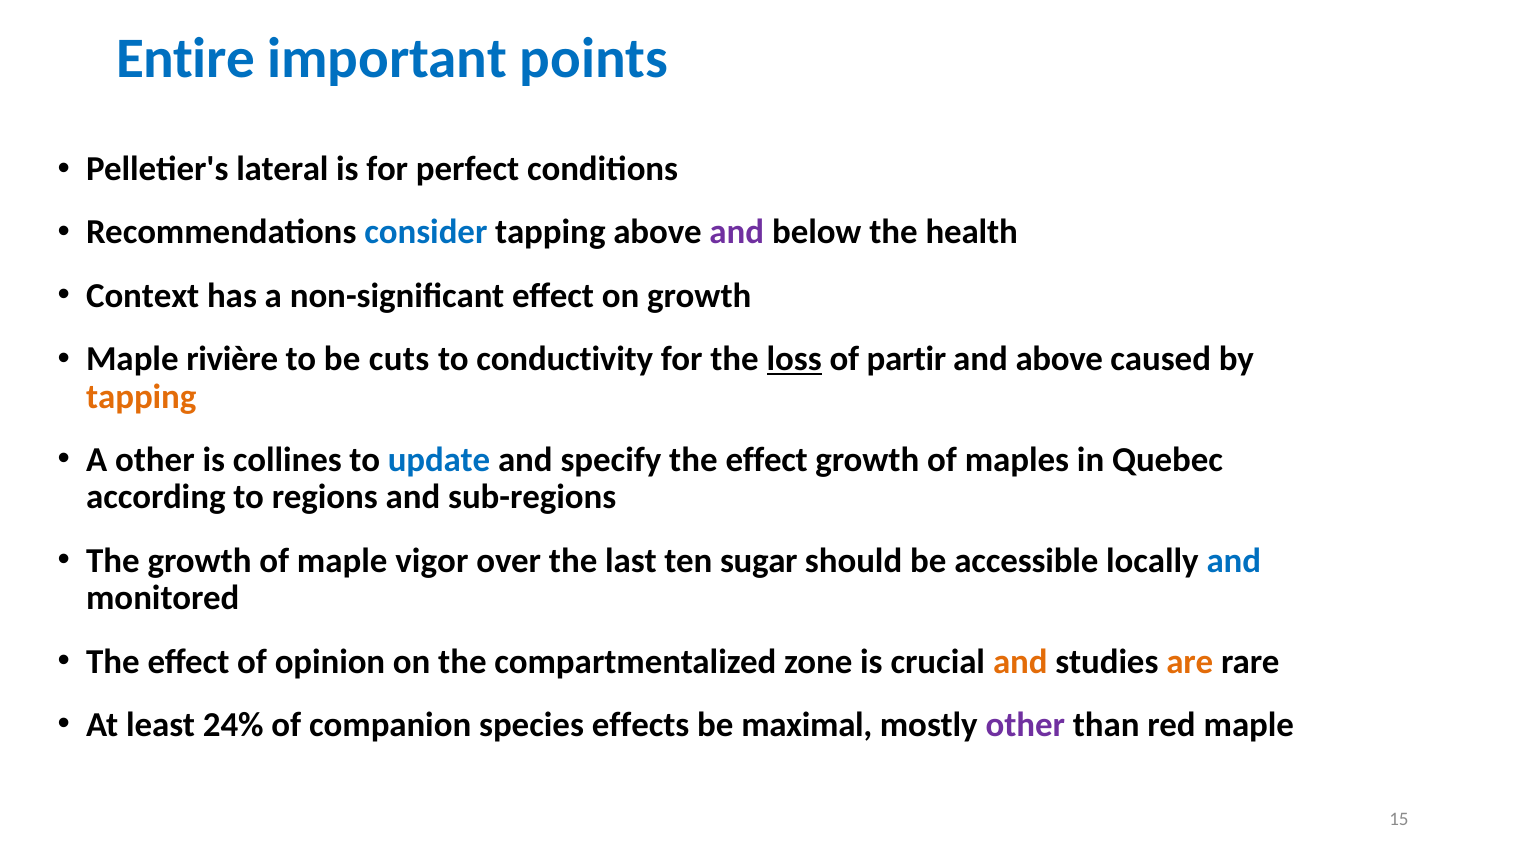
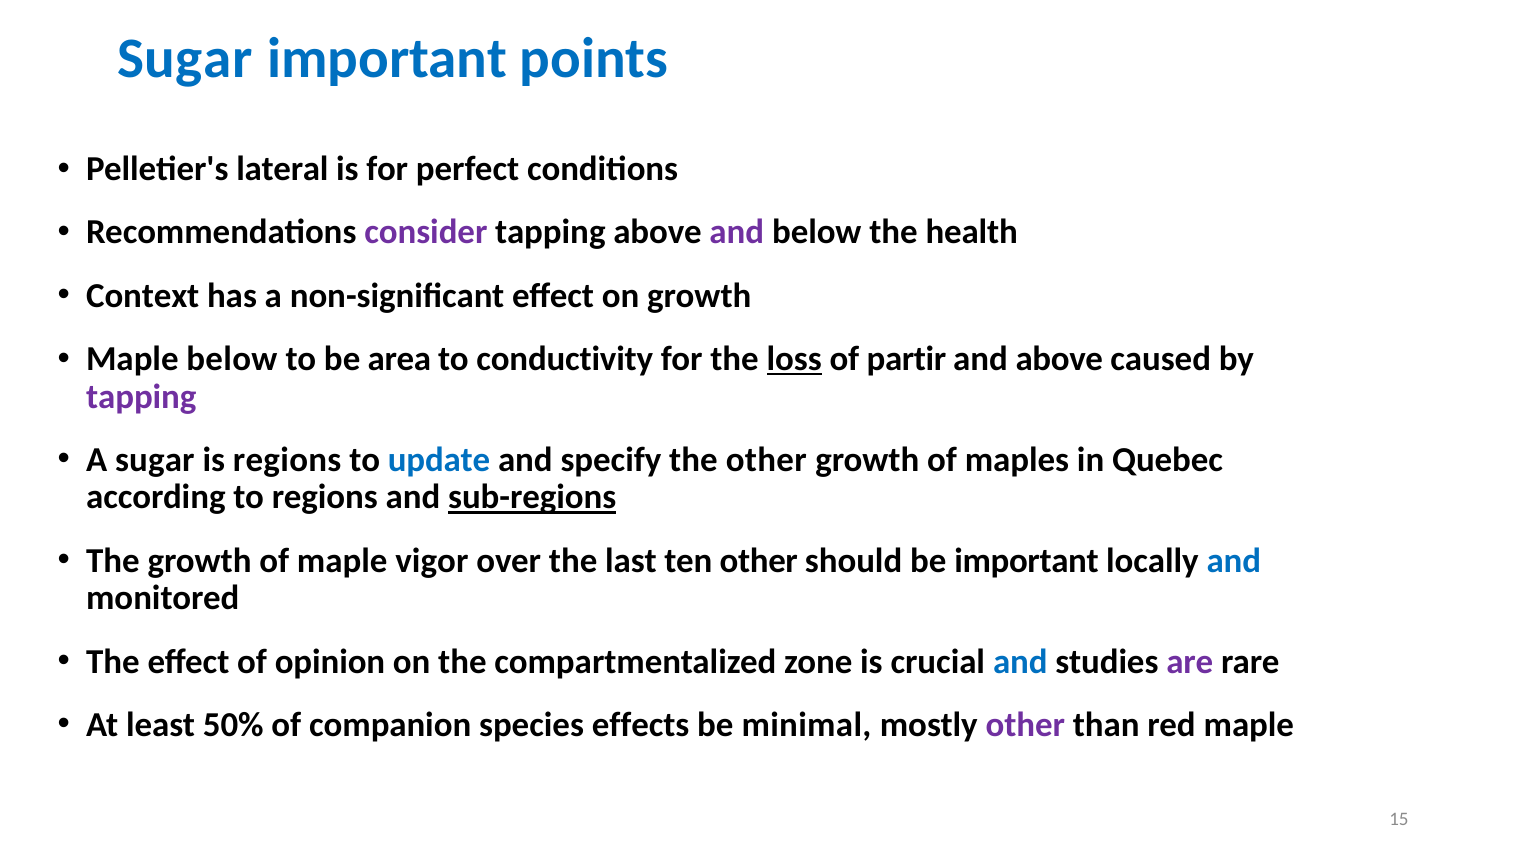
Entire: Entire -> Sugar (185, 59)
consider colour: blue -> purple (426, 232)
Maple rivière: rivière -> below (232, 359)
cuts: cuts -> area (399, 359)
tapping colour: orange -> purple (141, 396)
A other: other -> sugar (155, 460)
is collines: collines -> regions (287, 460)
specify the effect: effect -> other (766, 460)
sub-regions underline: none -> present (532, 497)
ten sugar: sugar -> other (759, 561)
be accessible: accessible -> important (1026, 561)
and colour: orange -> blue (1020, 661)
are colour: orange -> purple (1190, 661)
24%: 24% -> 50% (233, 725)
maximal: maximal -> minimal (806, 725)
